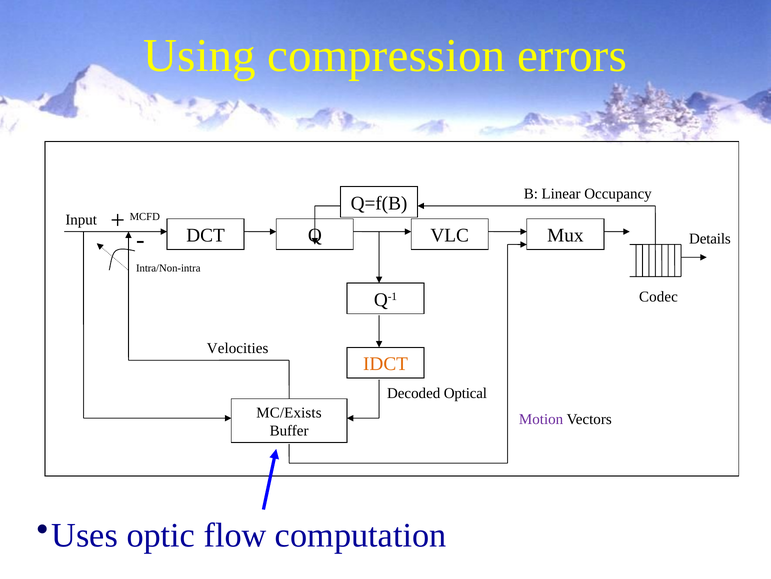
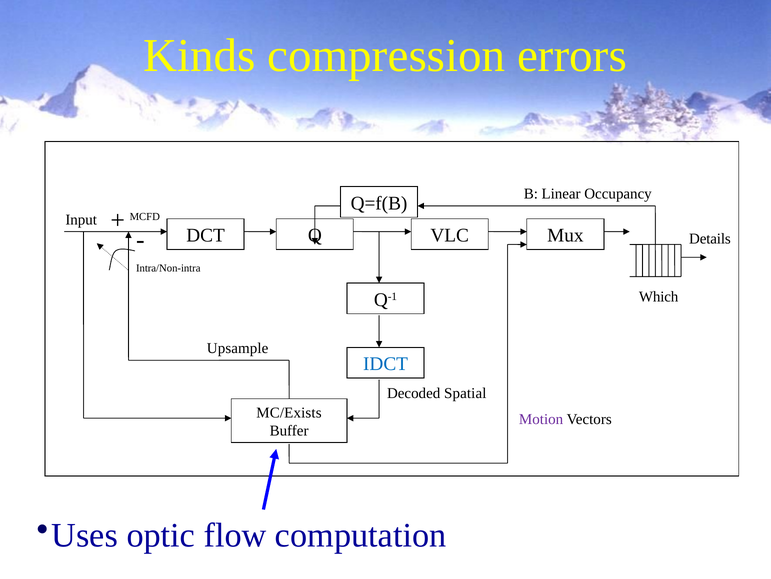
Using: Using -> Kinds (199, 56)
Codec: Codec -> Which (659, 297)
Velocities: Velocities -> Upsample (238, 348)
IDCT colour: orange -> blue (386, 364)
Optical: Optical -> Spatial (465, 393)
